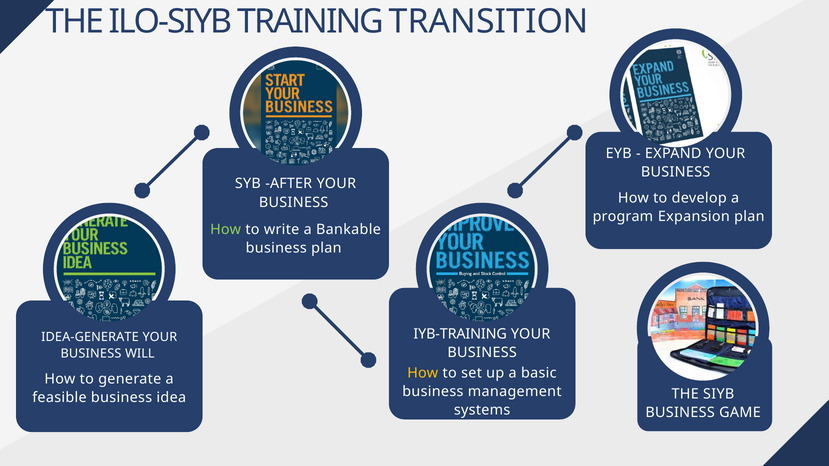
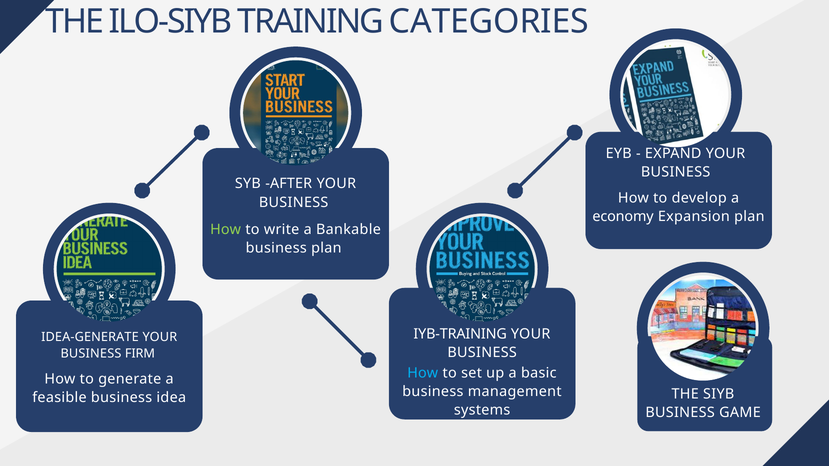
TRANSITION: TRANSITION -> CATEGORIES (489, 21)
program: program -> economy (623, 217)
WILL: WILL -> FIRM (140, 354)
How colour: yellow -> light blue (423, 373)
